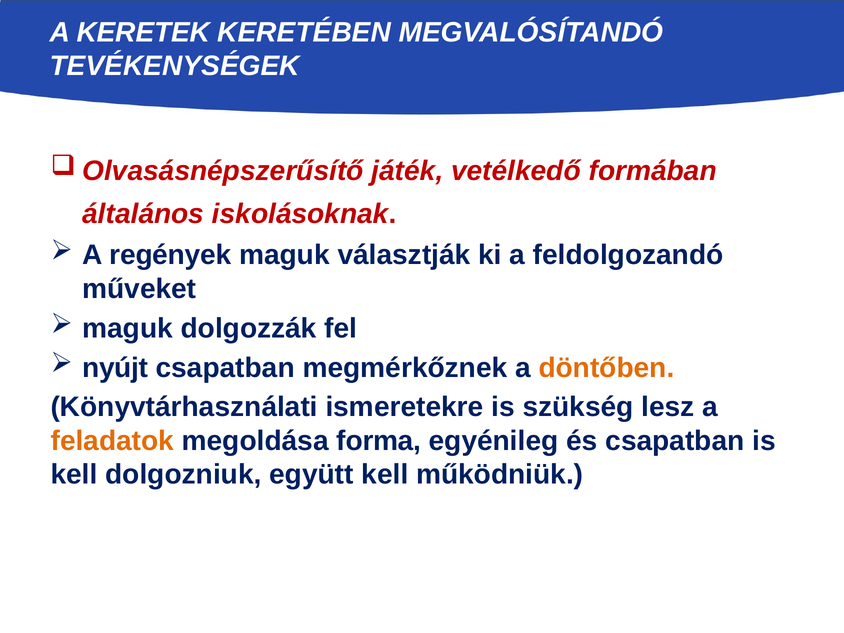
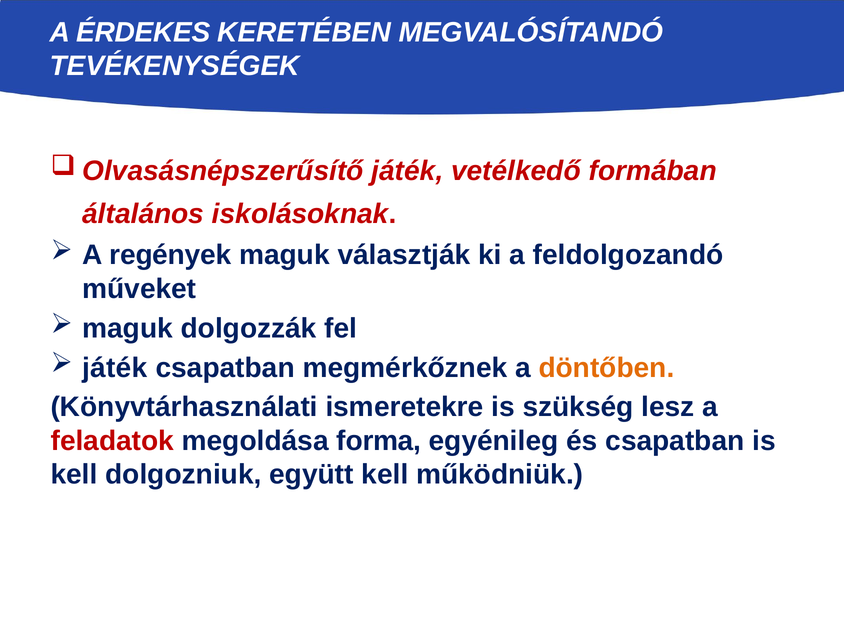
KERETEK: KERETEK -> ÉRDEKES (143, 32)
nyújt: nyújt -> játék (115, 368)
feladatok colour: orange -> red (112, 441)
